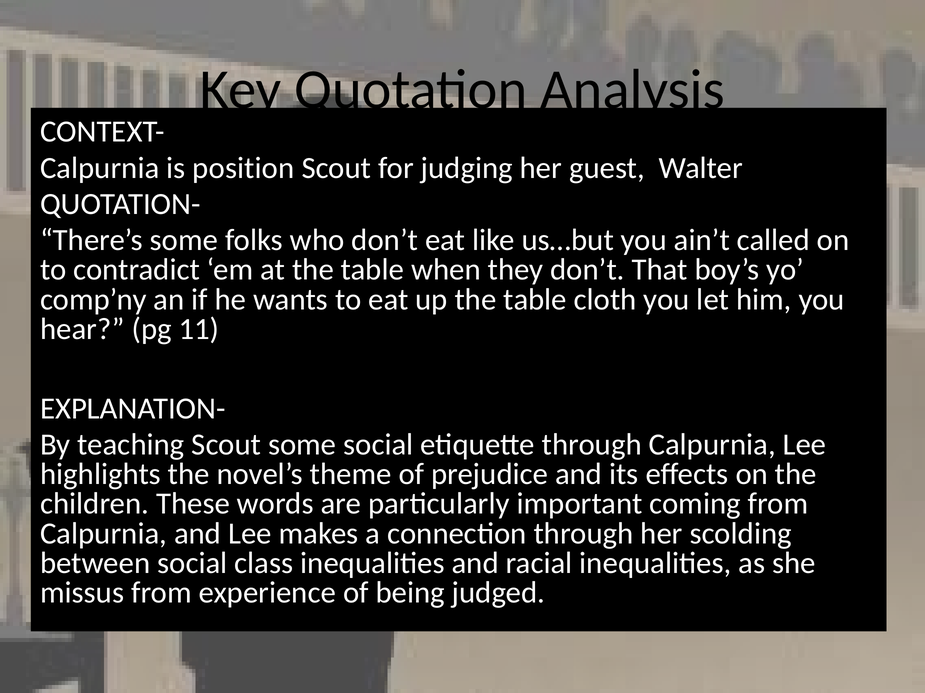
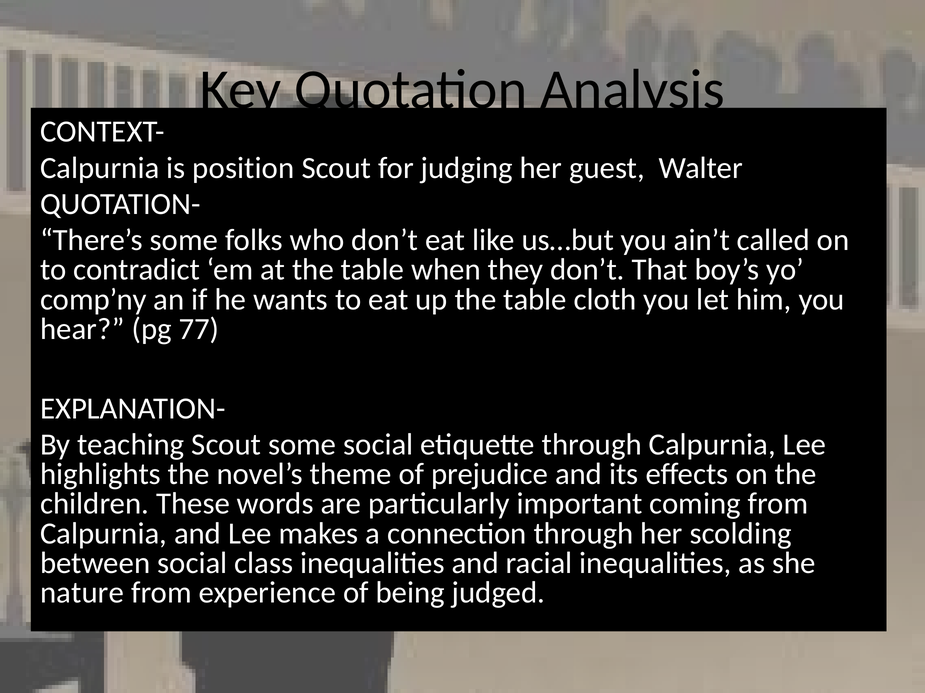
11: 11 -> 77 (199, 329)
missus: missus -> nature (82, 593)
